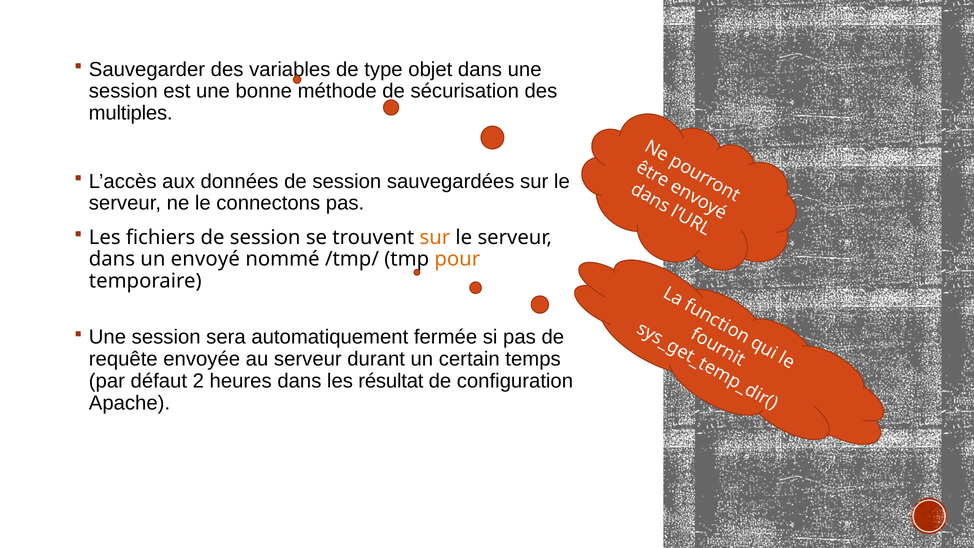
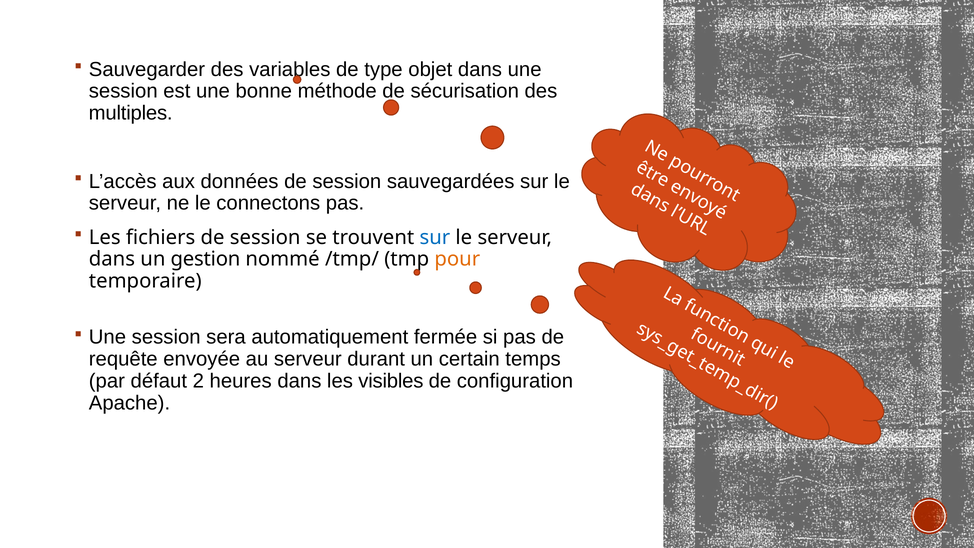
sur colour: orange -> blue (435, 237)
envoyé: envoyé -> gestion (205, 259)
résultat: résultat -> visibles (391, 381)
